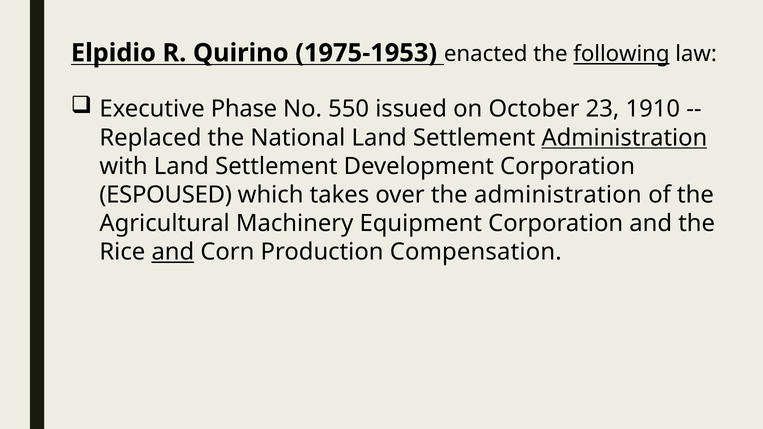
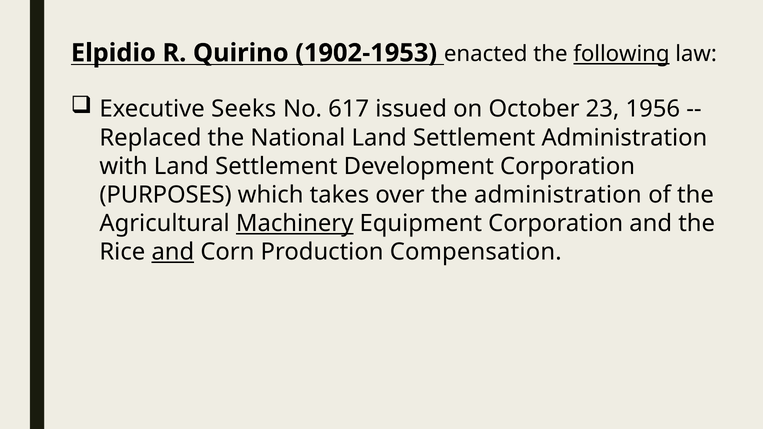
1975-1953: 1975-1953 -> 1902-1953 (366, 53)
Phase: Phase -> Seeks (244, 109)
550: 550 -> 617 (349, 109)
1910: 1910 -> 1956 (653, 109)
Administration underline: present -> none (624, 138)
ESPOUSED: ESPOUSED -> PURPOSES (166, 195)
Machinery underline: none -> present (295, 224)
